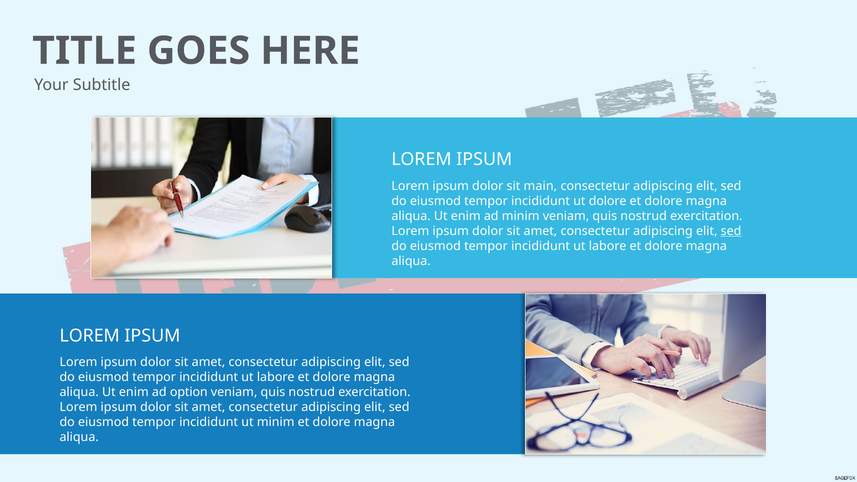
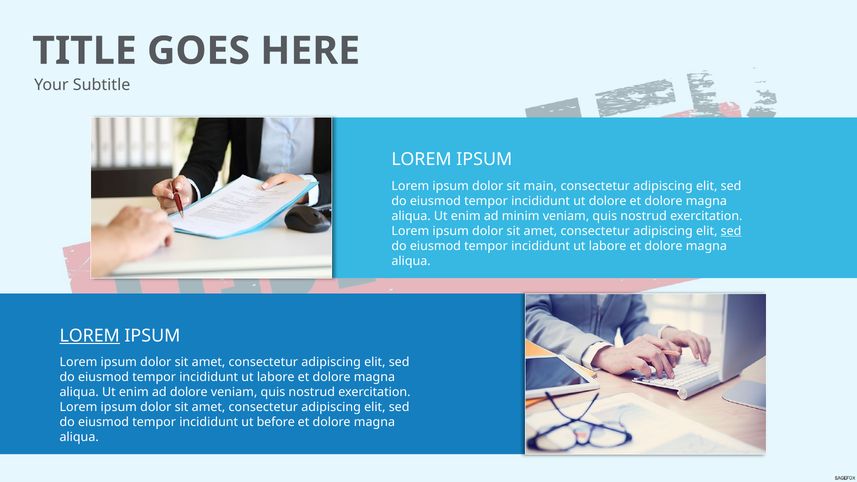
LOREM underline: none -> present (90, 336)
ad option: option -> dolore (189, 392)
ut minim: minim -> before (276, 422)
